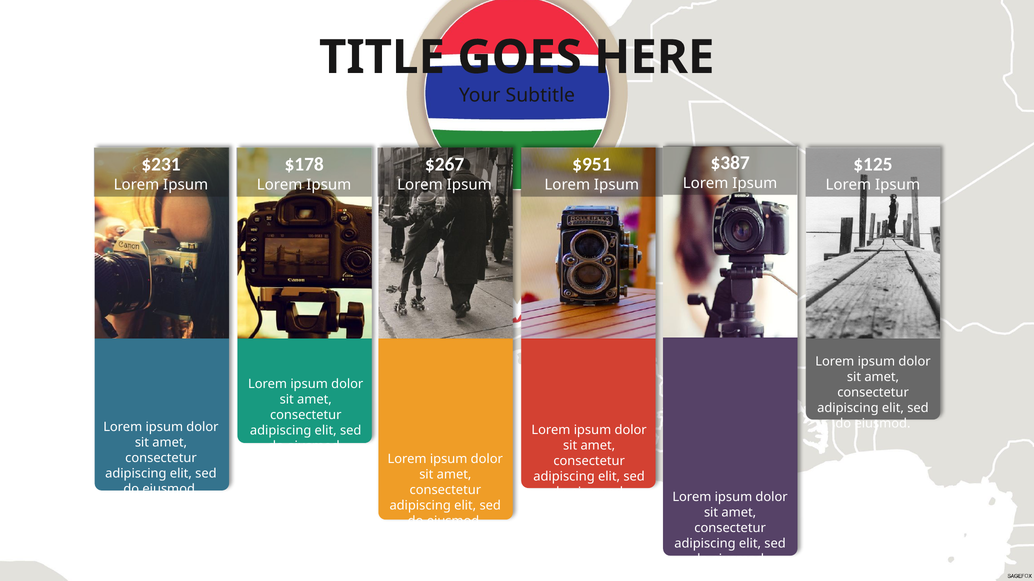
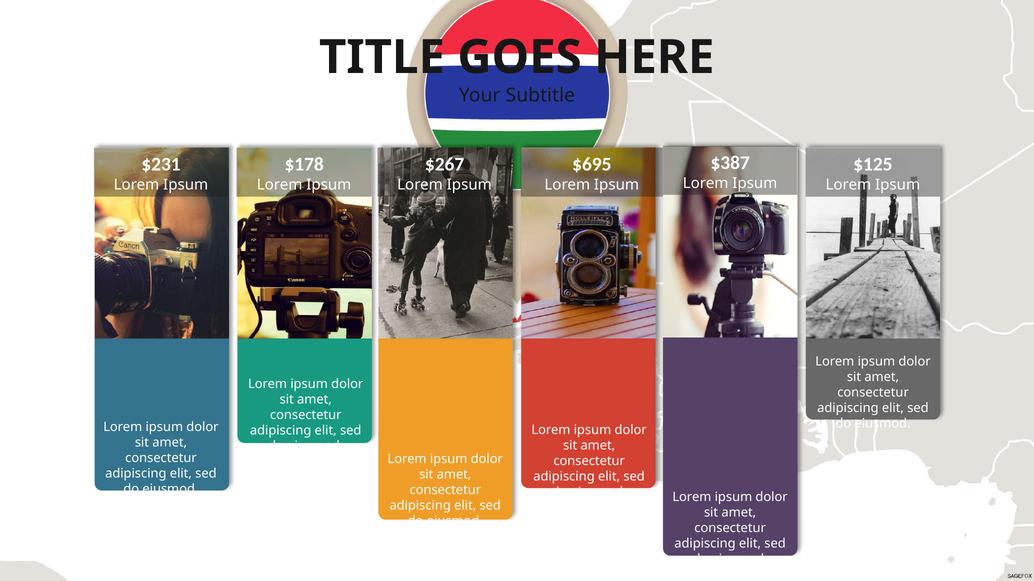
$951: $951 -> $695 (592, 165)
